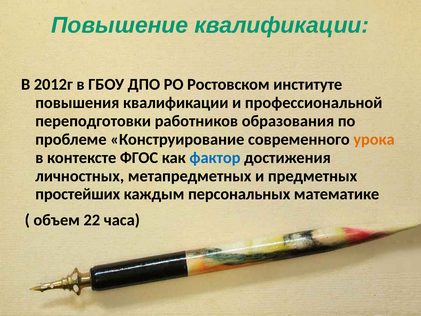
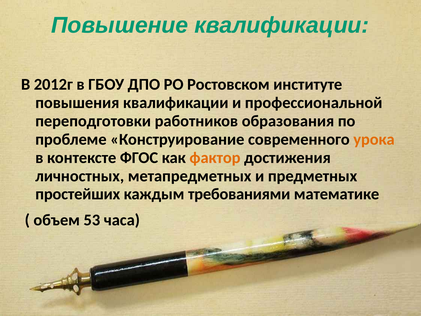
фактор colour: blue -> orange (215, 158)
персональных: персональных -> требованиями (239, 194)
22: 22 -> 53 (92, 220)
